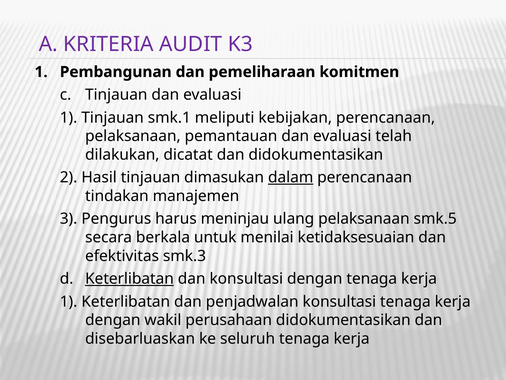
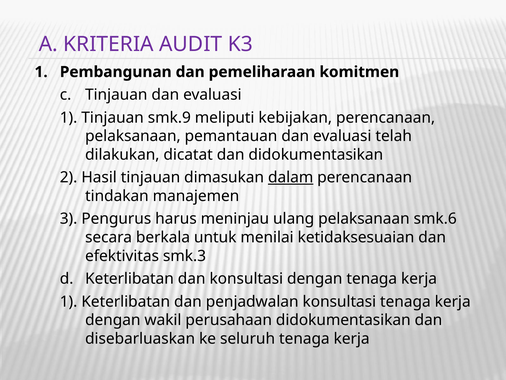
smk.1: smk.1 -> smk.9 (169, 117)
smk.5: smk.5 -> smk.6 (435, 219)
Keterlibatan underline: present -> none (129, 278)
